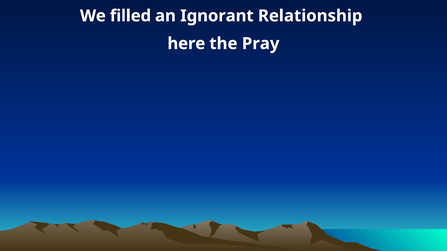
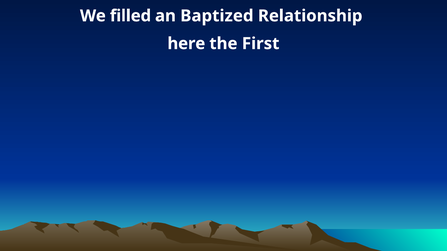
Ignorant: Ignorant -> Baptized (217, 16)
Pray: Pray -> First (261, 44)
